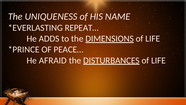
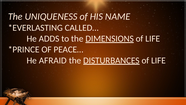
REPEAT…: REPEAT… -> CALLED… (82, 28)
